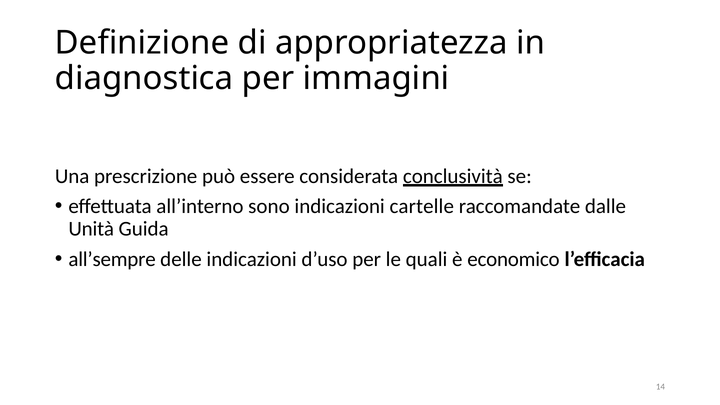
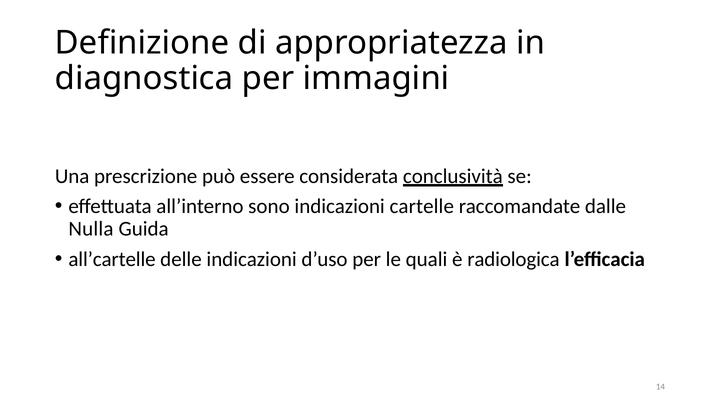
Unità: Unità -> Nulla (91, 229)
all’sempre: all’sempre -> all’cartelle (112, 259)
economico: economico -> radiologica (513, 259)
